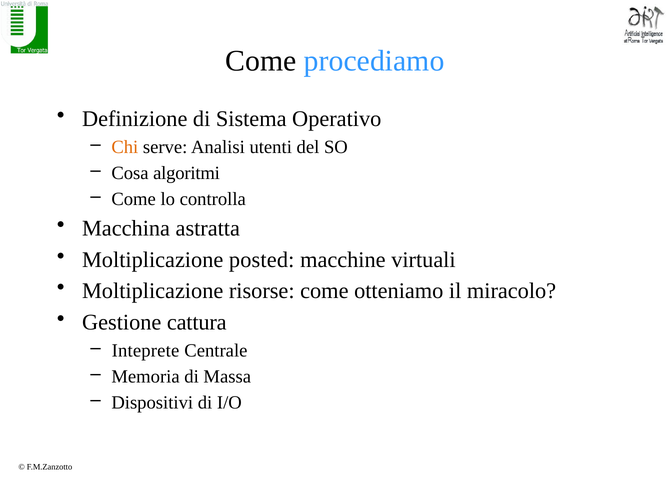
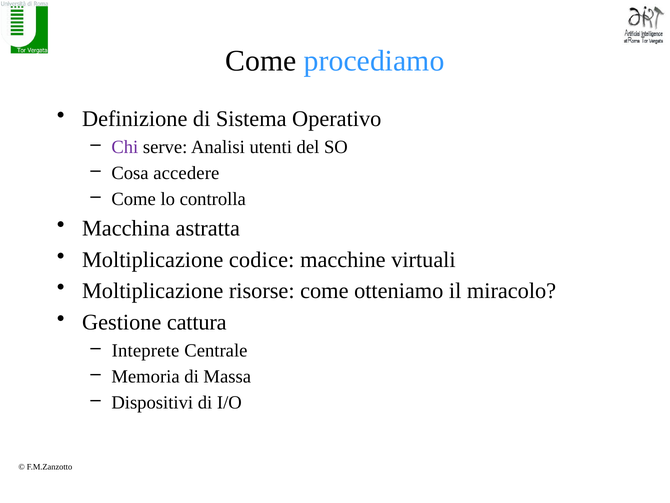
Chi colour: orange -> purple (125, 147)
algoritmi: algoritmi -> accedere (186, 173)
posted: posted -> codice (262, 260)
